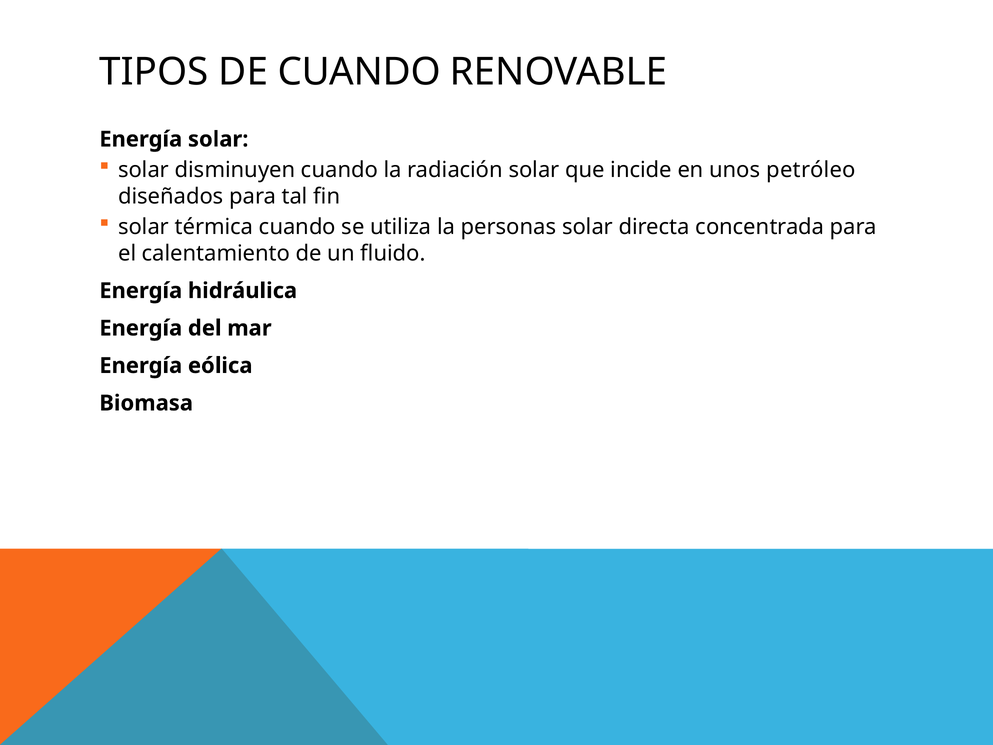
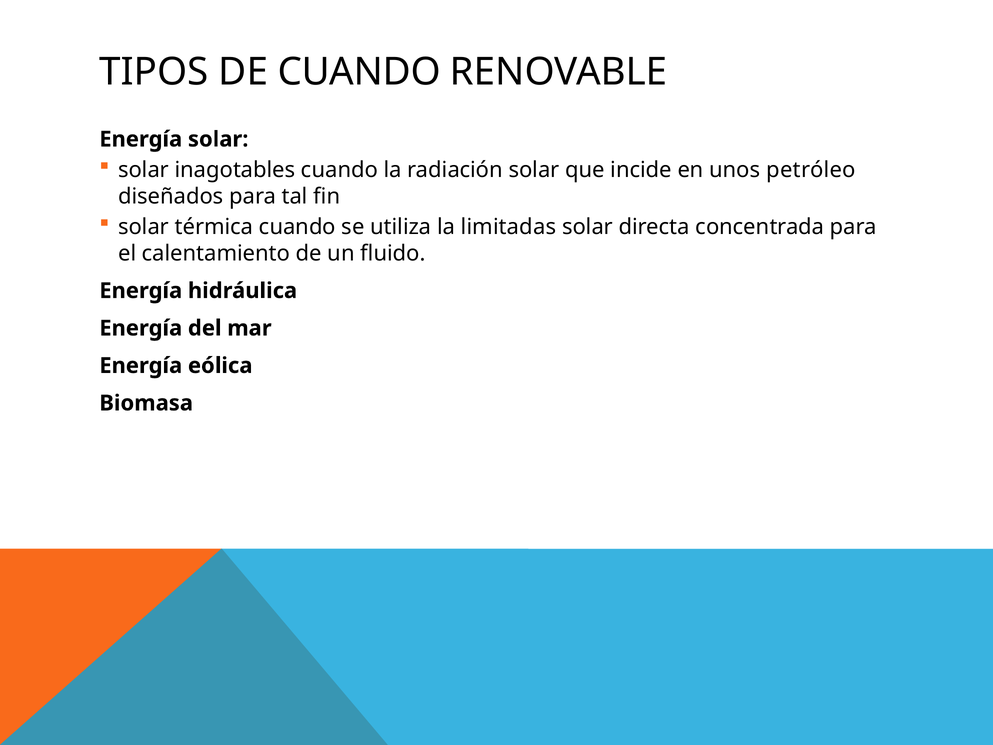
disminuyen: disminuyen -> inagotables (235, 170)
personas: personas -> limitadas (508, 227)
